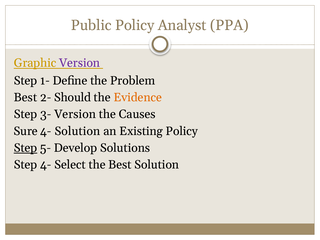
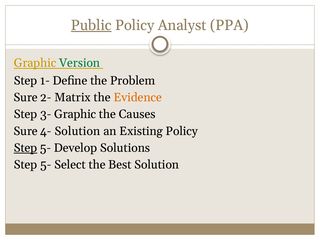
Public underline: none -> present (91, 25)
Version colour: purple -> green (80, 63)
Best: Best -> Sure (26, 97)
Should: Should -> Matrix (73, 97)
3- Version: Version -> Graphic (75, 114)
4-: 4- -> 5- (46, 165)
